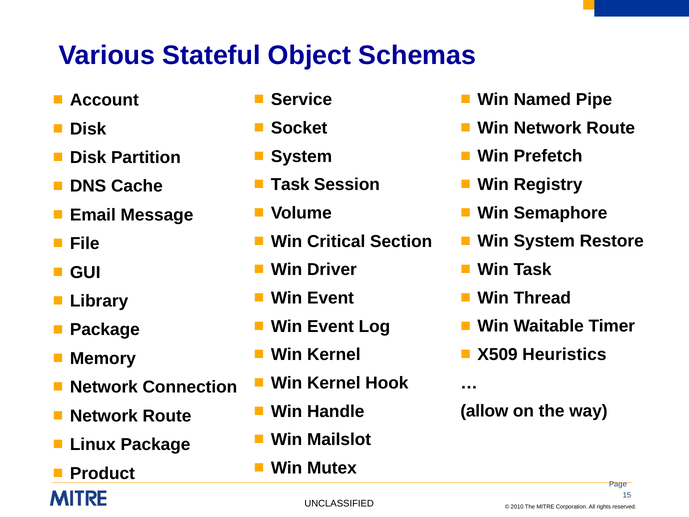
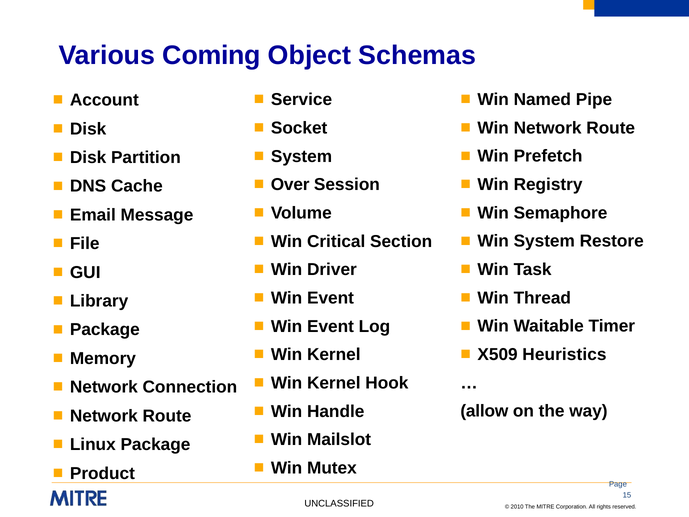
Stateful: Stateful -> Coming (212, 55)
Task: Task -> Over (290, 185)
